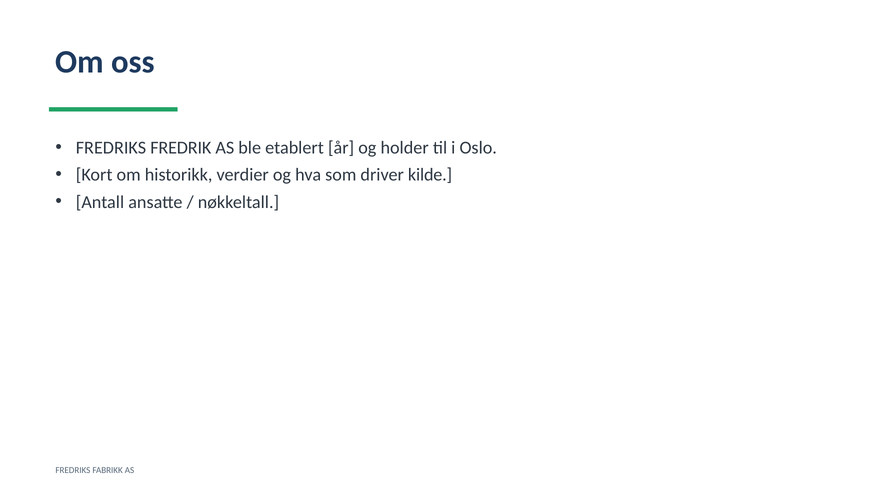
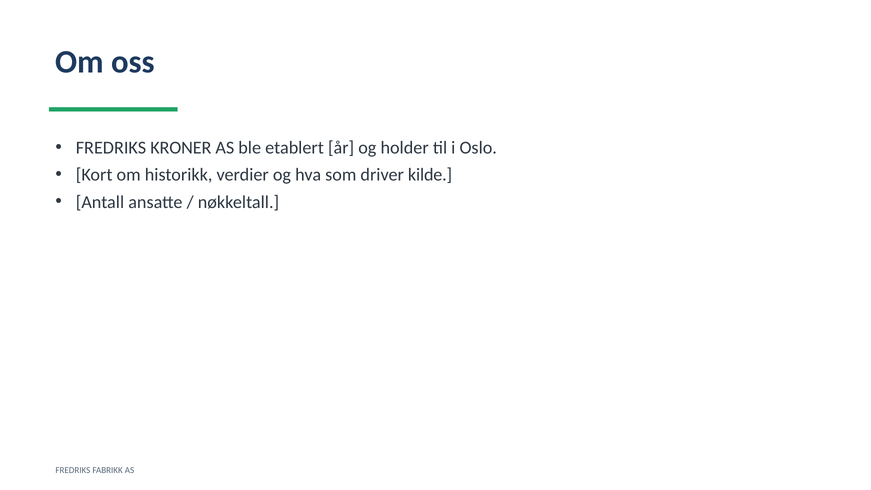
FREDRIK: FREDRIK -> KRONER (181, 148)
